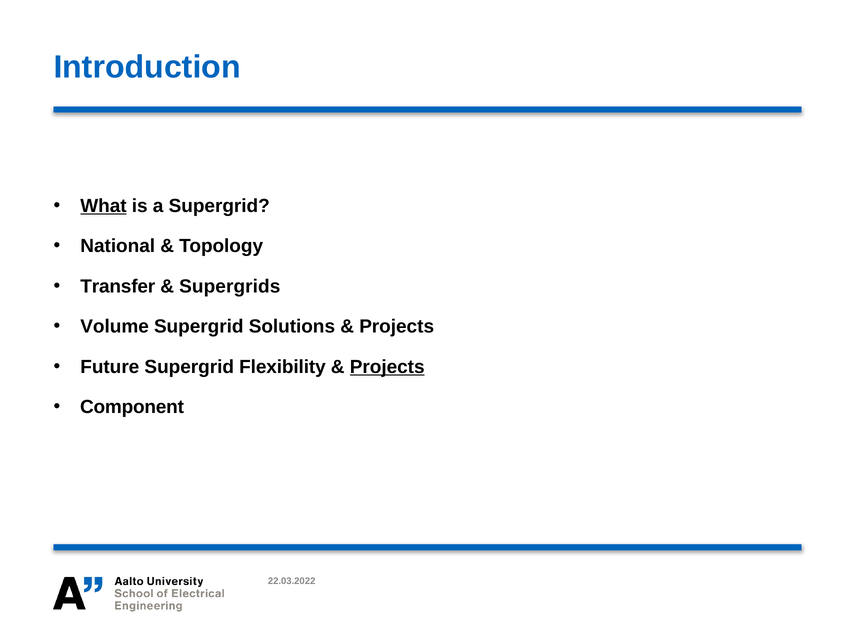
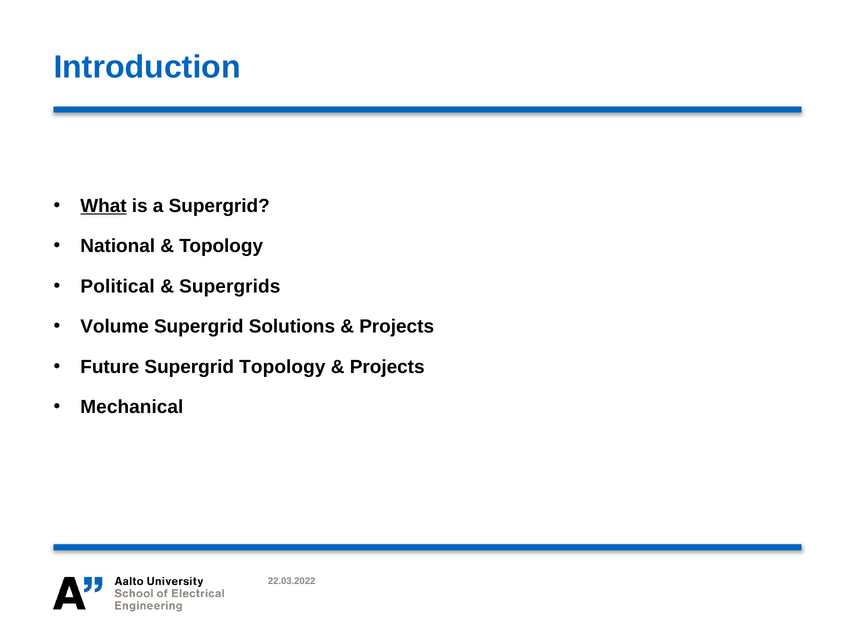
Transfer: Transfer -> Political (118, 286)
Supergrid Flexibility: Flexibility -> Topology (282, 367)
Projects underline: present -> none (387, 367)
Component: Component -> Mechanical (132, 407)
